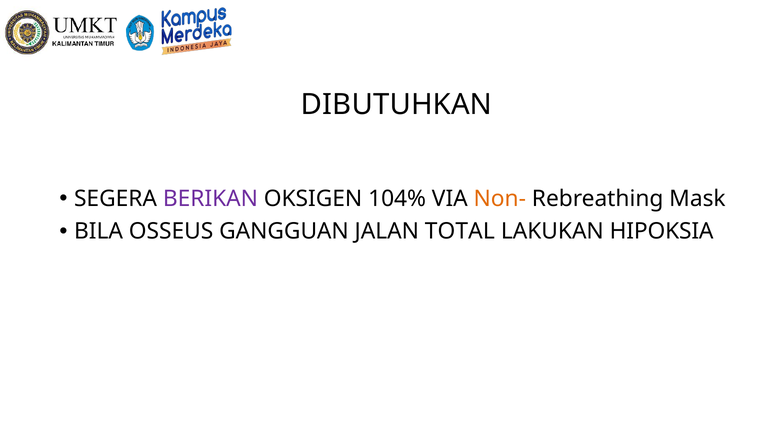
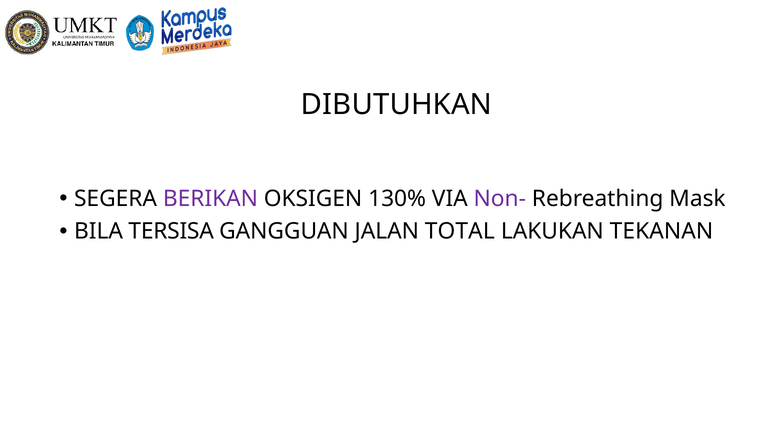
104%: 104% -> 130% (397, 199)
Non- colour: orange -> purple (500, 199)
OSSEUS: OSSEUS -> TERSISA (171, 231)
HIPOKSIA: HIPOKSIA -> TEKANAN (661, 231)
